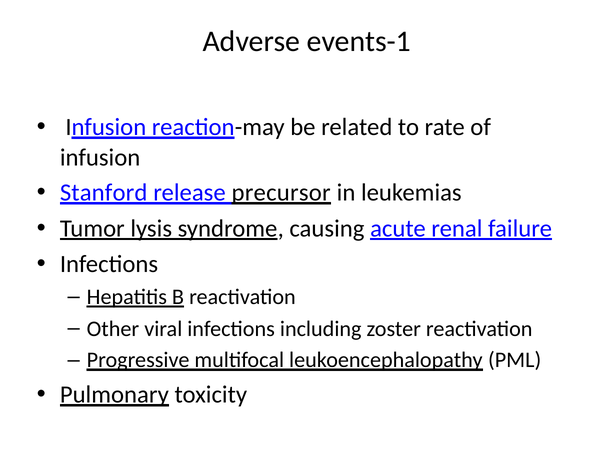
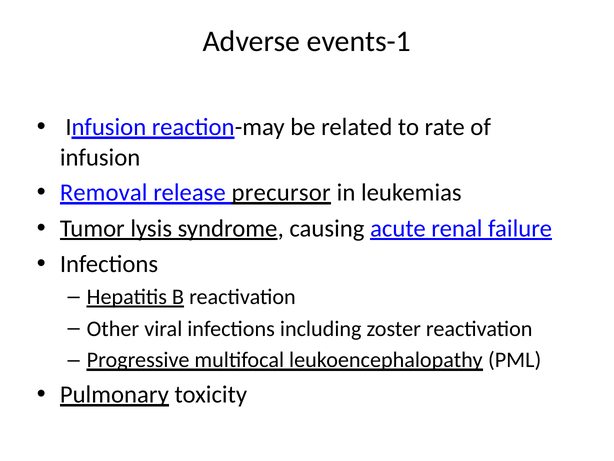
Stanford: Stanford -> Removal (104, 192)
